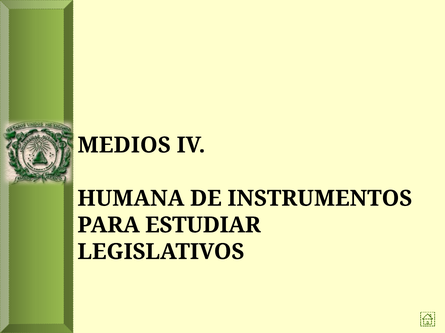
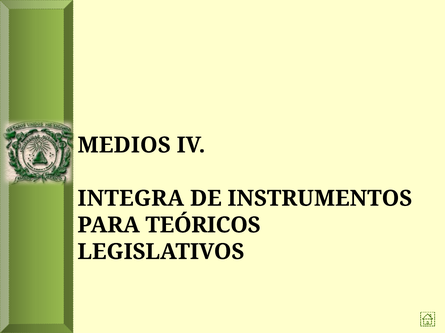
HUMANA: HUMANA -> INTEGRA (131, 199)
ESTUDIAR: ESTUDIAR -> TEÓRICOS (203, 226)
